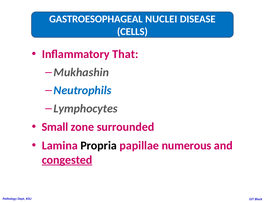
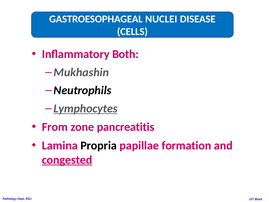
That: That -> Both (125, 54)
Neutrophils colour: blue -> black (83, 90)
Lymphocytes underline: none -> present (86, 108)
Small: Small -> From (55, 127)
surrounded: surrounded -> pancreatitis (126, 127)
numerous: numerous -> formation (186, 145)
